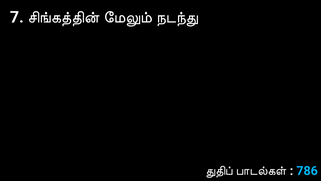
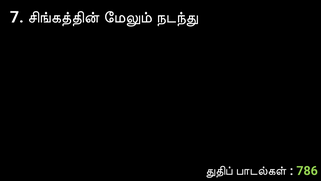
786 colour: light blue -> light green (307, 170)
